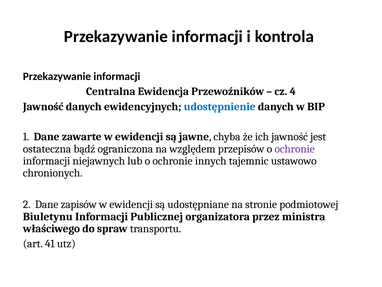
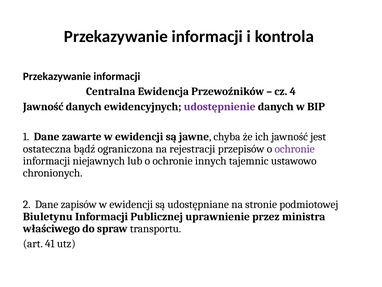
udostępnienie colour: blue -> purple (220, 106)
względem: względem -> rejestracji (192, 149)
organizatora: organizatora -> uprawnienie (218, 216)
